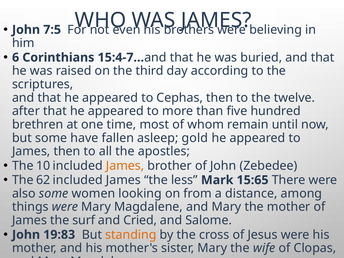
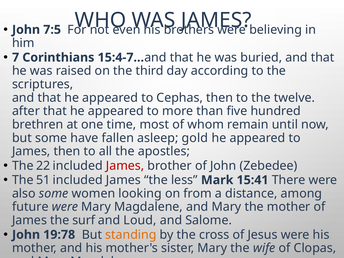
6: 6 -> 7 (16, 57)
10: 10 -> 22 (43, 166)
James colour: orange -> red (125, 166)
62: 62 -> 51 (43, 180)
15:65: 15:65 -> 15:41 (253, 180)
things: things -> future (30, 207)
Cried: Cried -> Loud (140, 220)
19:83: 19:83 -> 19:78 (59, 235)
